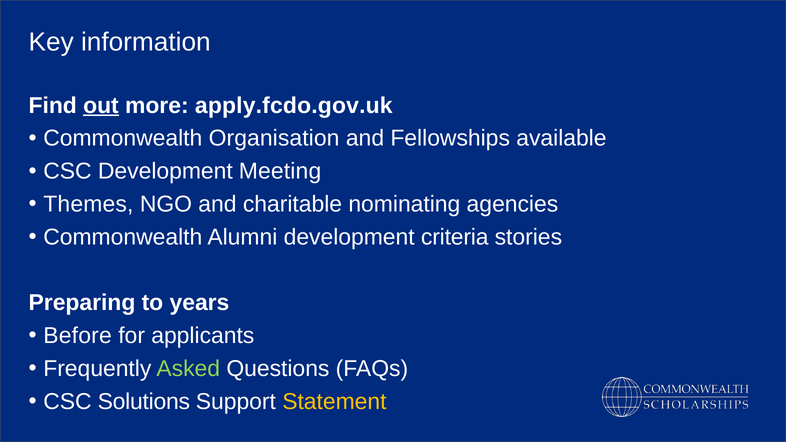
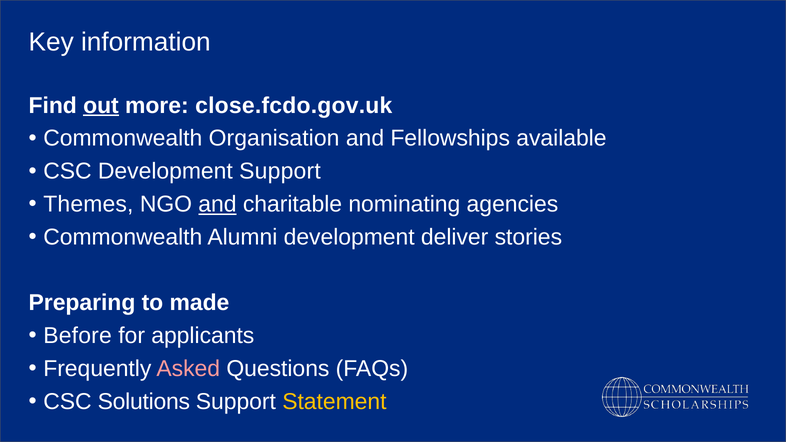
apply.fcdo.gov.uk: apply.fcdo.gov.uk -> close.fcdo.gov.uk (294, 106)
Development Meeting: Meeting -> Support (280, 171)
and underline: none -> present (217, 204)
criteria: criteria -> deliver (455, 237)
years: years -> made (199, 303)
Asked colour: light green -> pink (188, 369)
